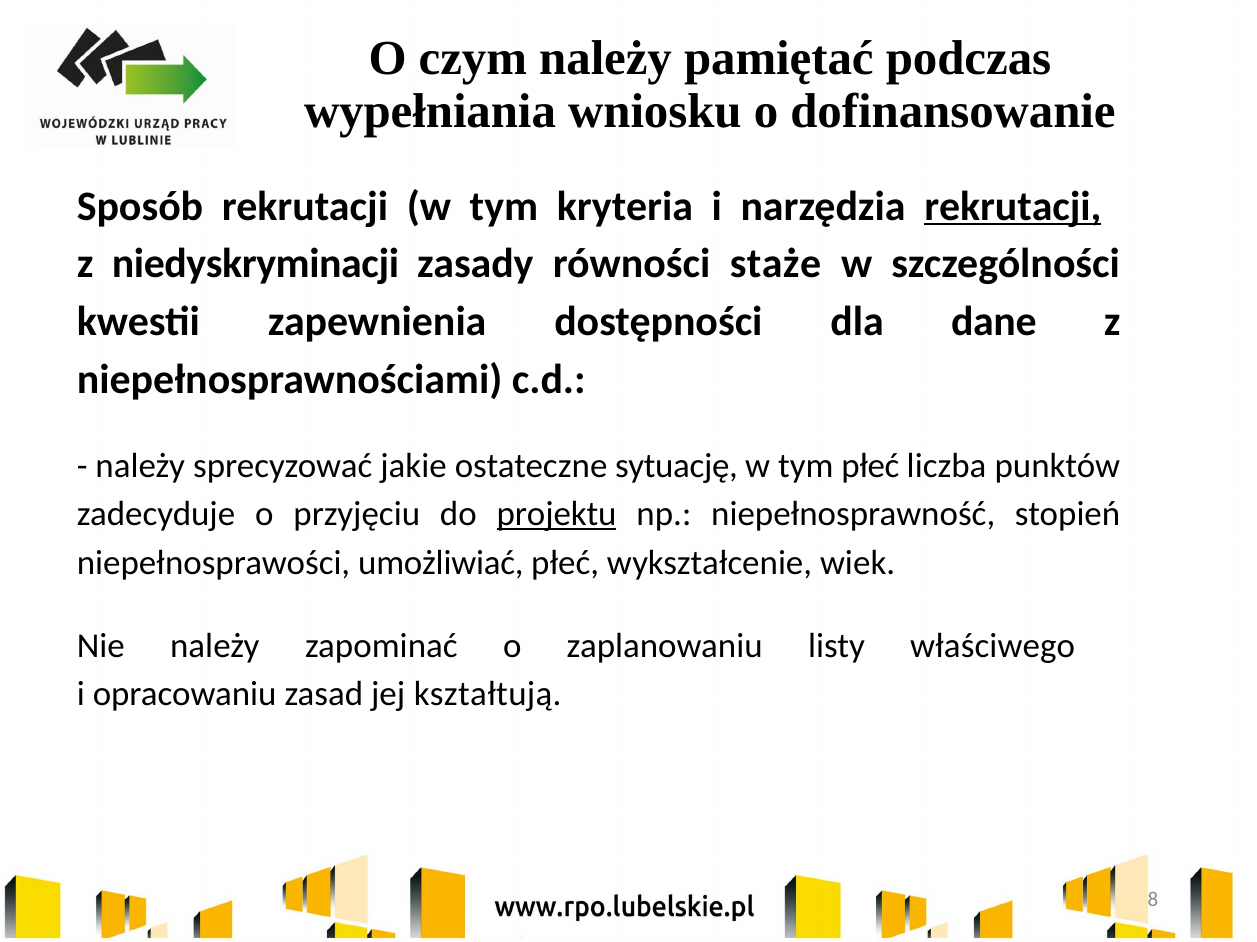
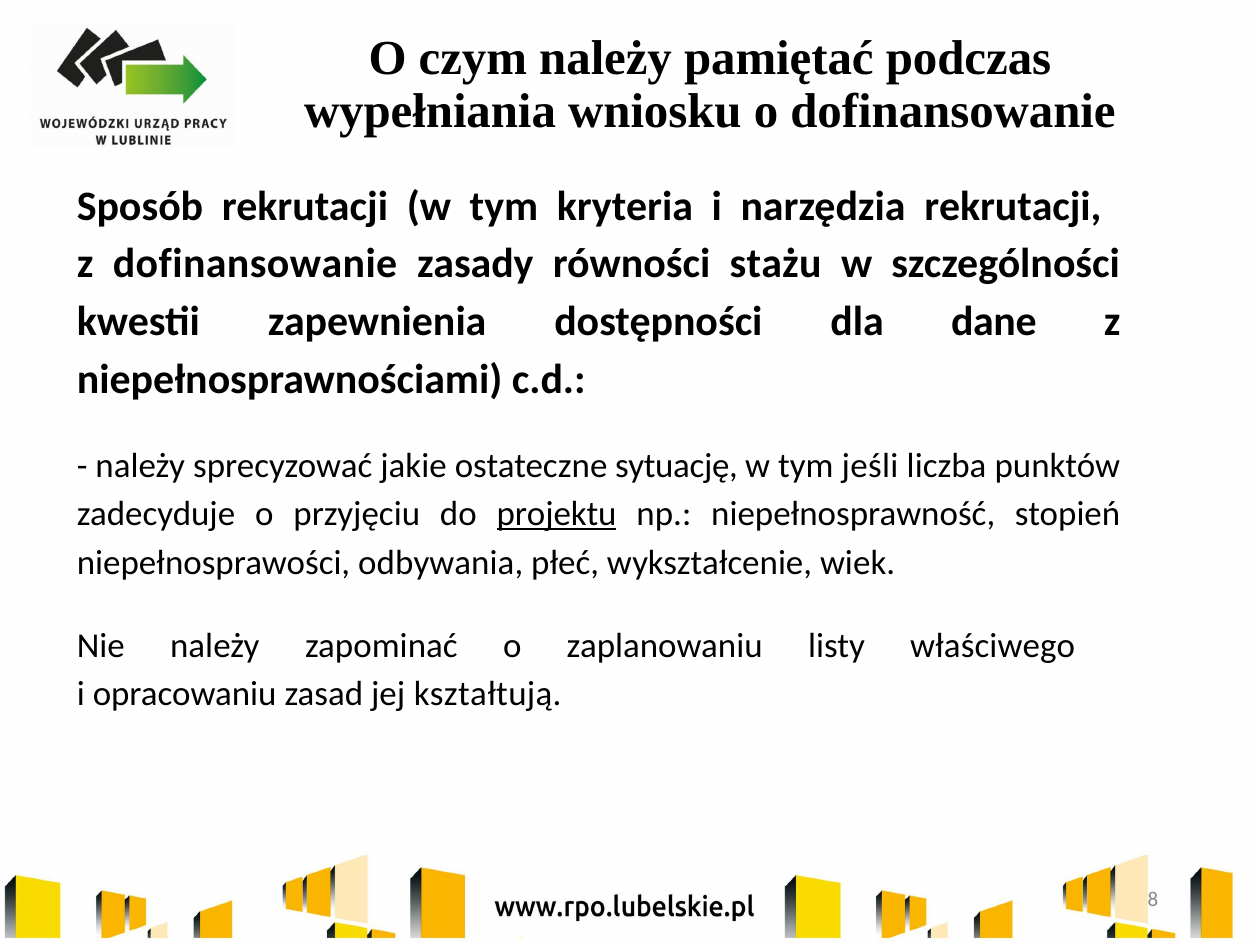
rekrutacji underline: present -> none (1013, 206)
z niedyskryminacji: niedyskryminacji -> dofinansowanie (255, 264)
staże: staże -> stażu (776, 264)
tym płeć: płeć -> jeśli (870, 467)
umożliwiać: umożliwiać -> odbywania (441, 563)
